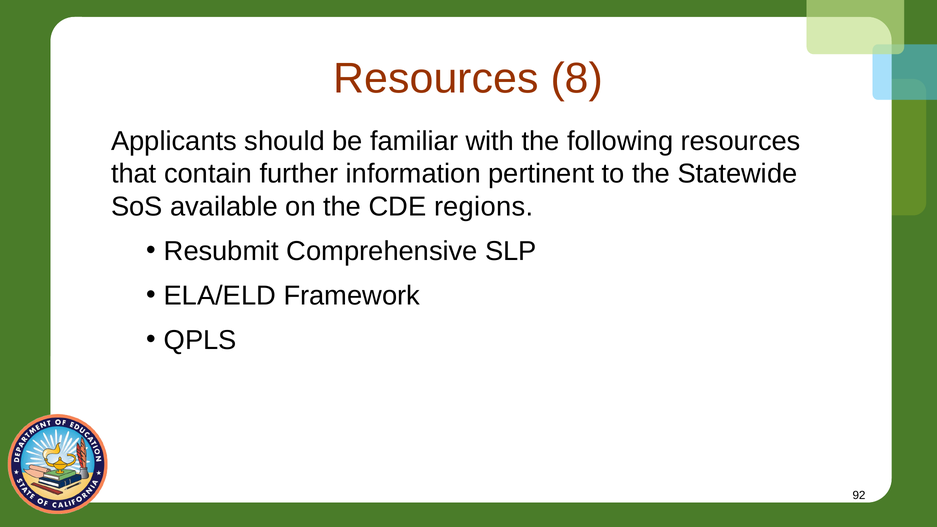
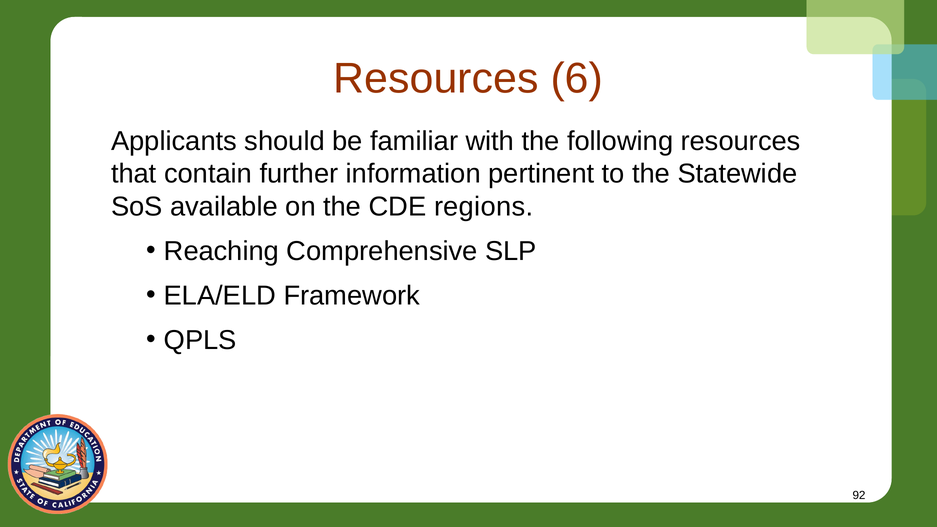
8: 8 -> 6 (577, 79)
Resubmit: Resubmit -> Reaching (221, 251)
